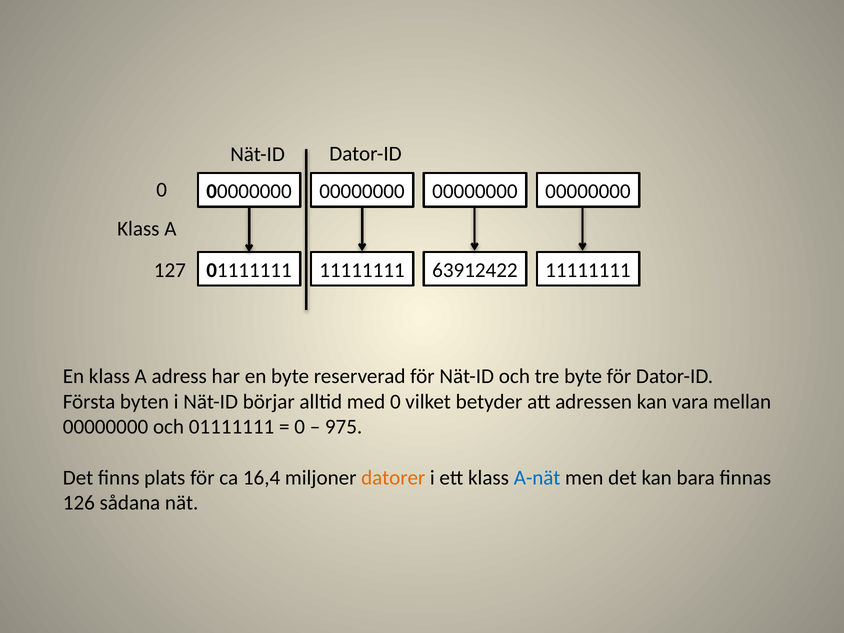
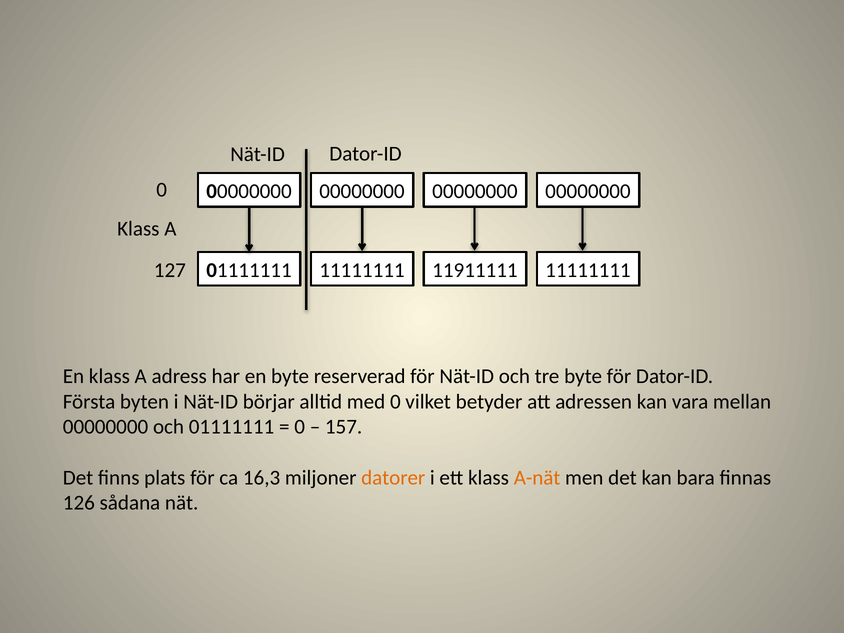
63912422: 63912422 -> 11911111 (475, 270)
975: 975 -> 157 (344, 427)
16,4: 16,4 -> 16,3 (262, 478)
A-nät colour: blue -> orange (537, 478)
